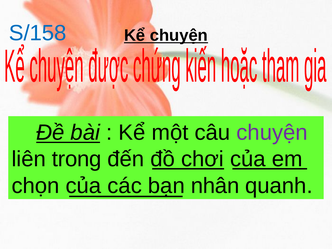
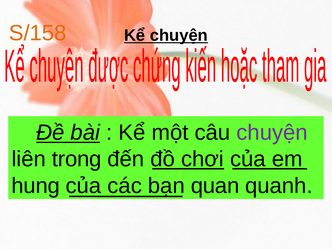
S/158 colour: blue -> orange (38, 33)
chọn: chọn -> hung (36, 186)
nhân: nhân -> quan (215, 186)
